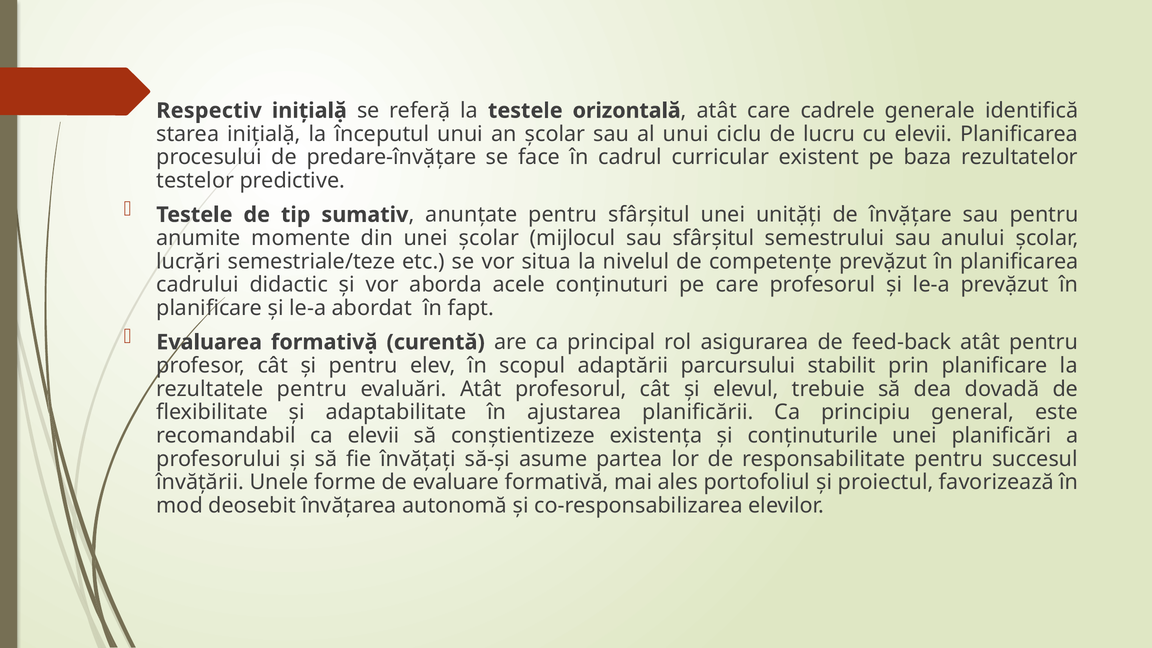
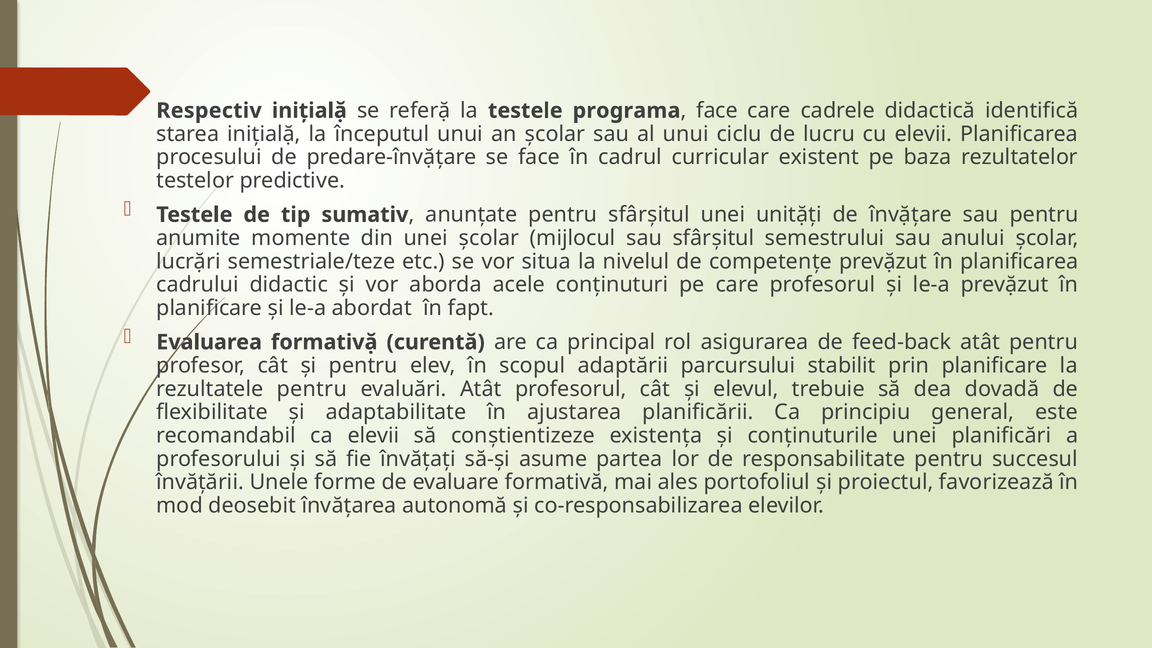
orizontală: orizontală -> programa (626, 111)
atât: atât -> face (717, 111)
generale: generale -> didactică (930, 111)
